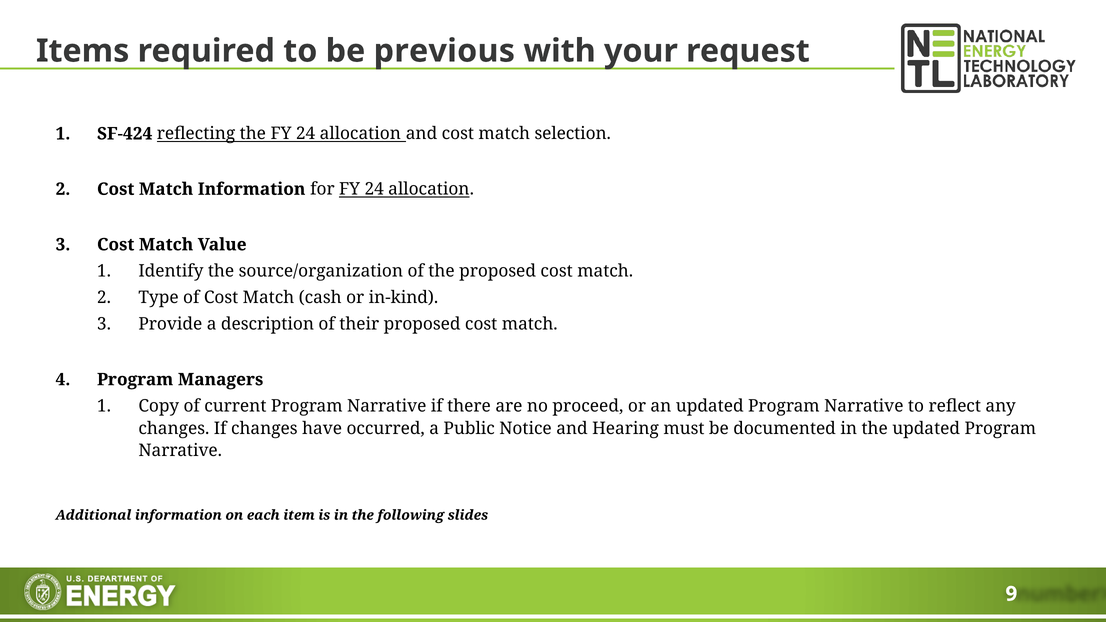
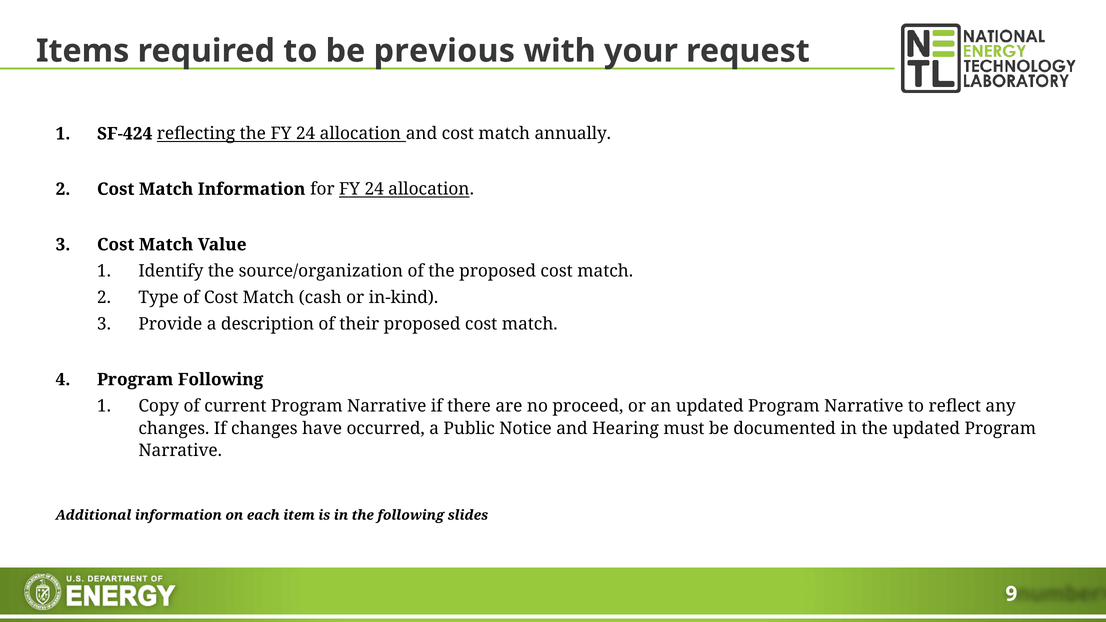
selection: selection -> annually (573, 134)
Program Managers: Managers -> Following (221, 380)
